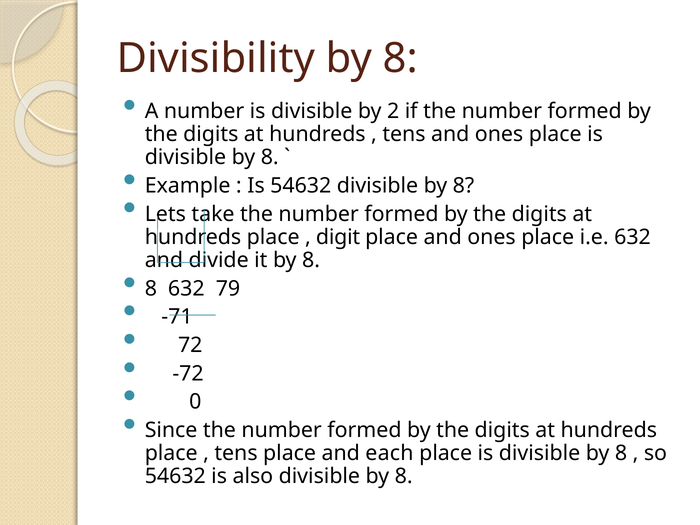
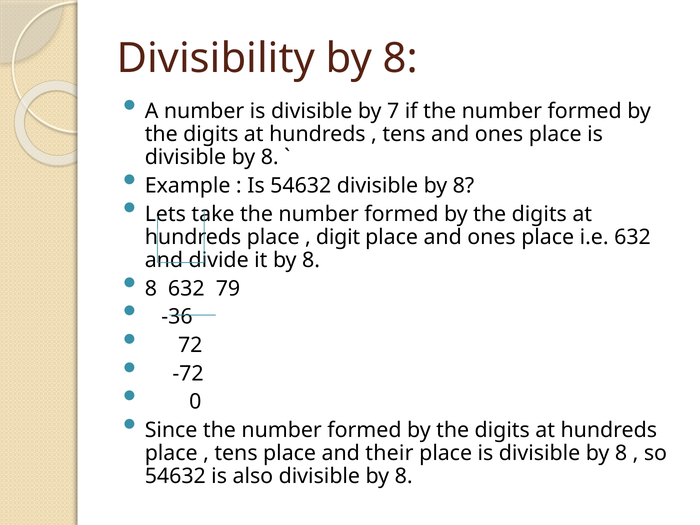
2: 2 -> 7 (393, 111)
-71: -71 -> -36 (177, 317)
each: each -> their (389, 453)
